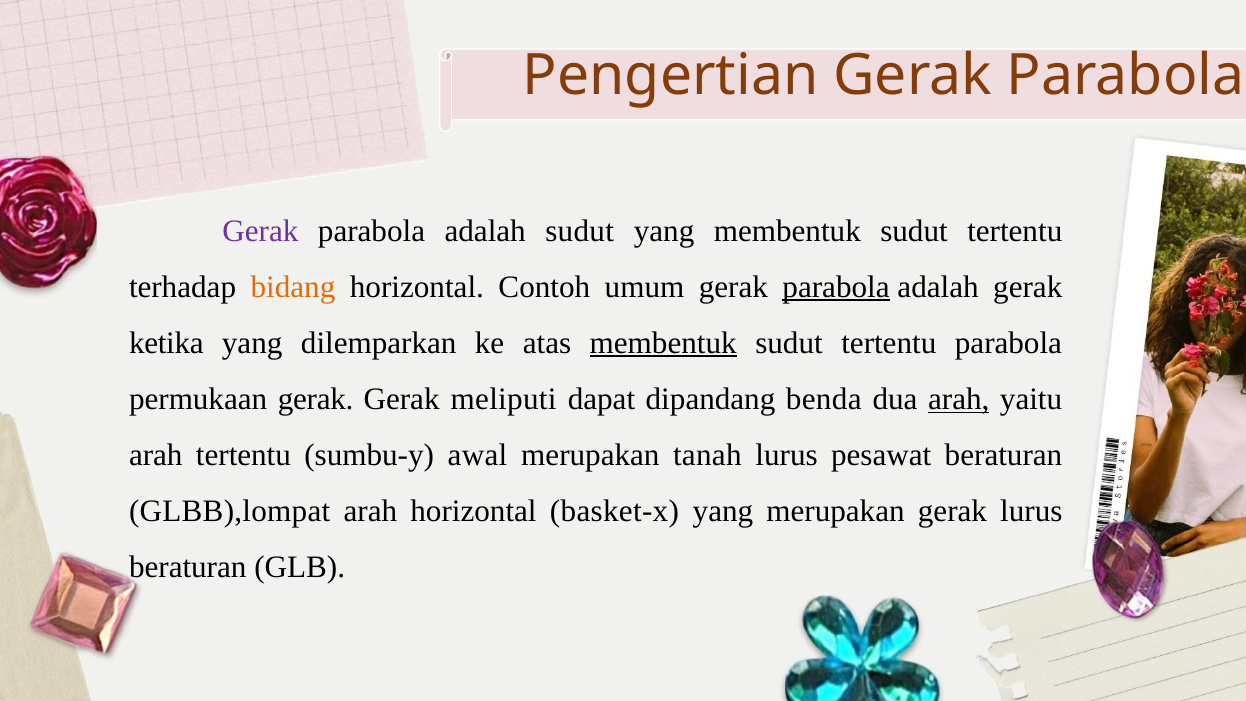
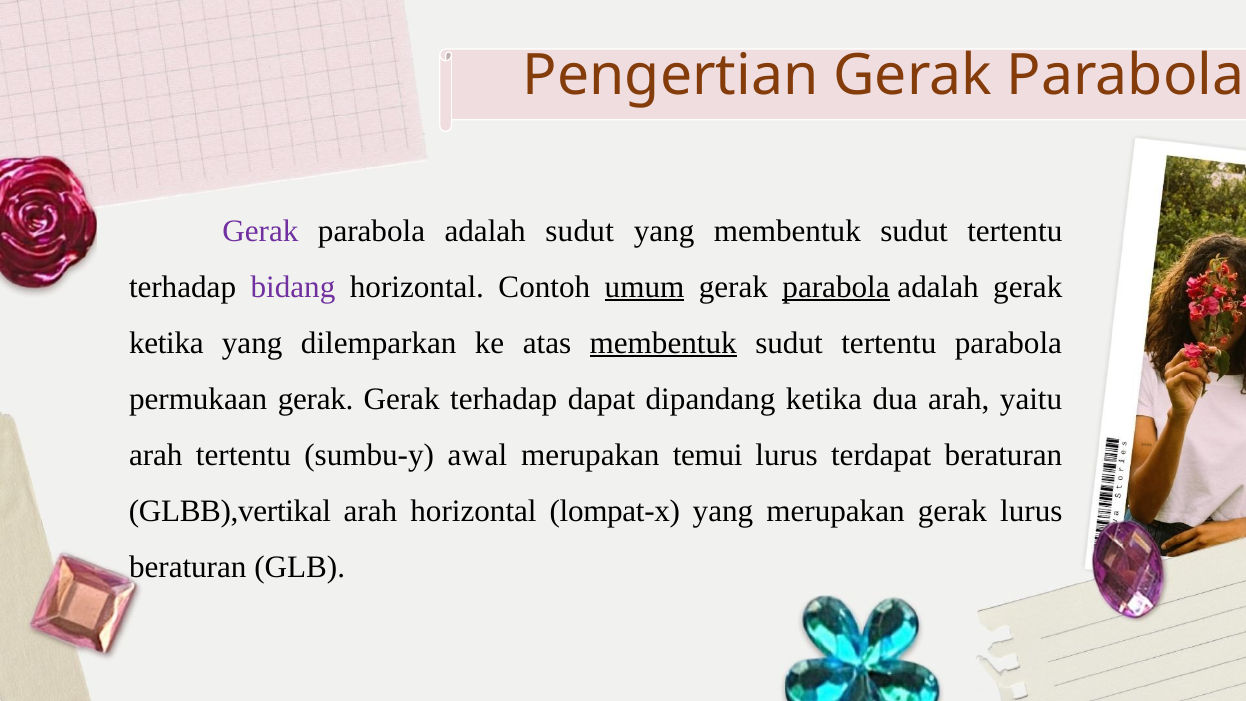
bidang colour: orange -> purple (293, 287)
umum underline: none -> present (645, 287)
Gerak meliputi: meliputi -> terhadap (504, 399)
dipandang benda: benda -> ketika (824, 399)
arah underline: present -> none (959, 399)
tanah: tanah -> temui (708, 455)
pesawat: pesawat -> terdapat (881, 455)
GLBB),lompat: GLBB),lompat -> GLBB),vertikal (230, 511)
basket-x: basket-x -> lompat-x (615, 511)
